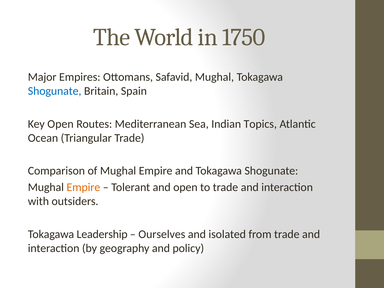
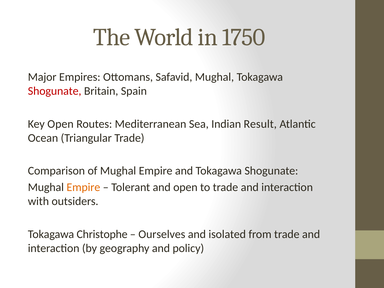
Shogunate colour: blue -> red (55, 91)
Topics: Topics -> Result (260, 124)
Leadership: Leadership -> Christophe (102, 234)
